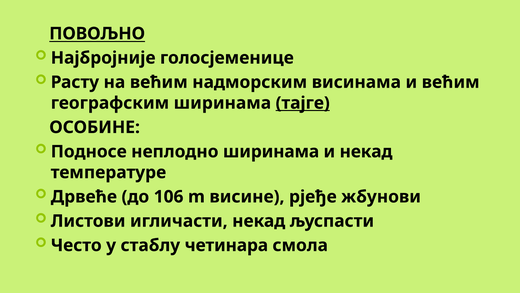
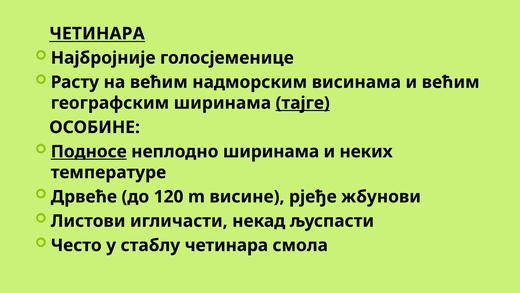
ПОВОЉНО: ПОВОЉНО -> ЧЕТИНАРА (97, 34)
Подносе underline: none -> present (89, 151)
и некад: некад -> неких (366, 151)
106: 106 -> 120 (169, 196)
